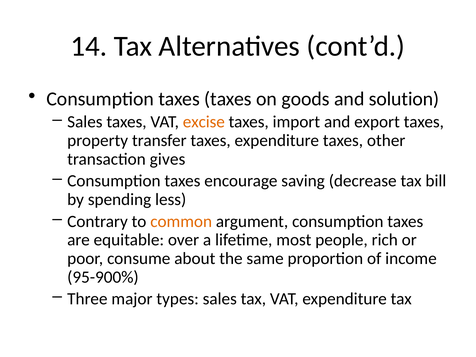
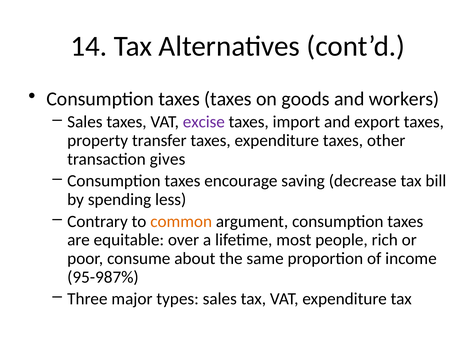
solution: solution -> workers (404, 99)
excise colour: orange -> purple (204, 122)
95-900%: 95-900% -> 95-987% (103, 277)
